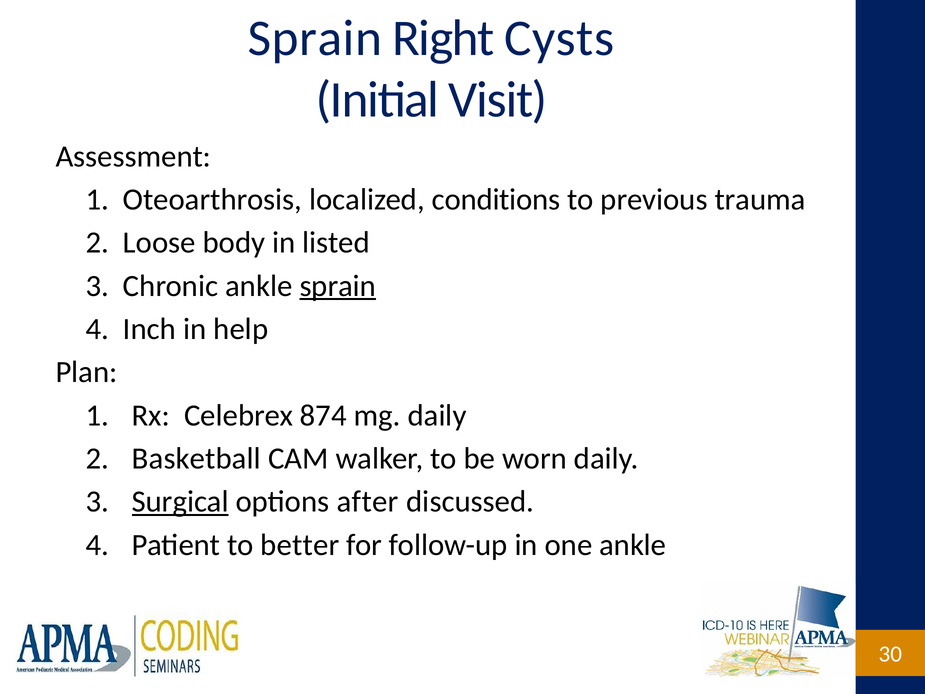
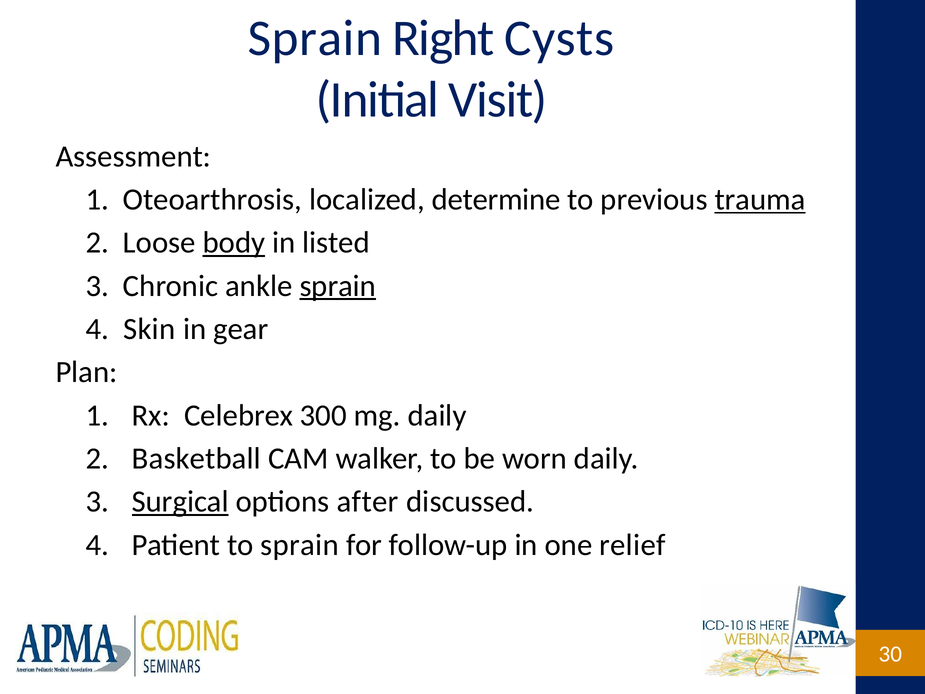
conditions: conditions -> determine (496, 199)
trauma underline: none -> present (760, 199)
body underline: none -> present (234, 243)
Inch: Inch -> Skin (149, 329)
help: help -> gear (241, 329)
874: 874 -> 300 (323, 415)
to better: better -> sprain (300, 545)
one ankle: ankle -> relief (633, 545)
